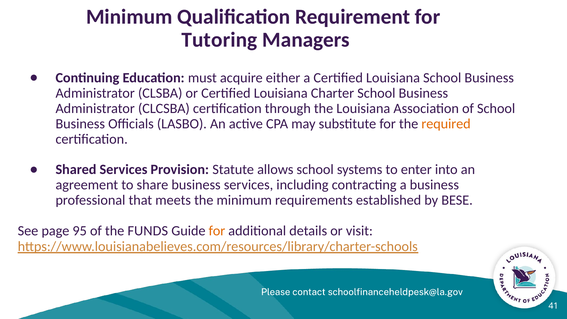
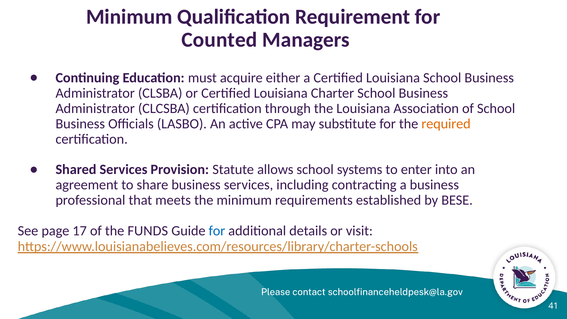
Tutoring: Tutoring -> Counted (219, 40)
95: 95 -> 17 (80, 231)
for colour: orange -> blue (217, 231)
